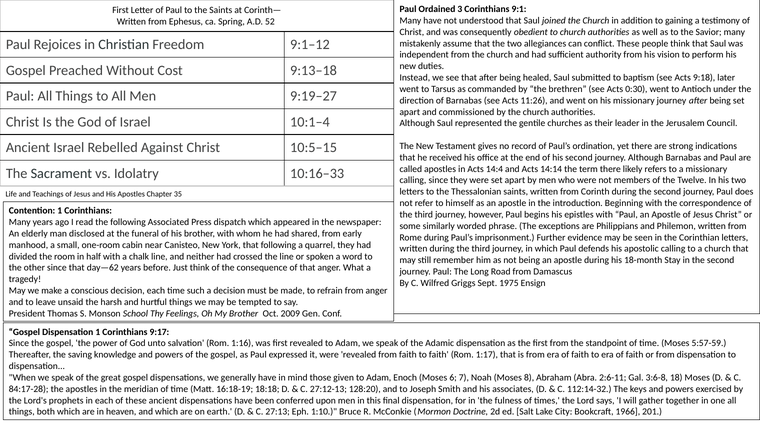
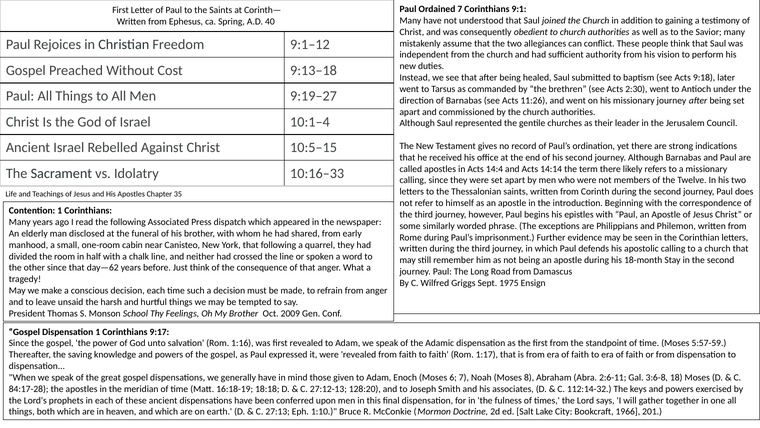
Ordained 3: 3 -> 7 (460, 9)
52: 52 -> 40 (270, 22)
0:30: 0:30 -> 2:30 (636, 89)
